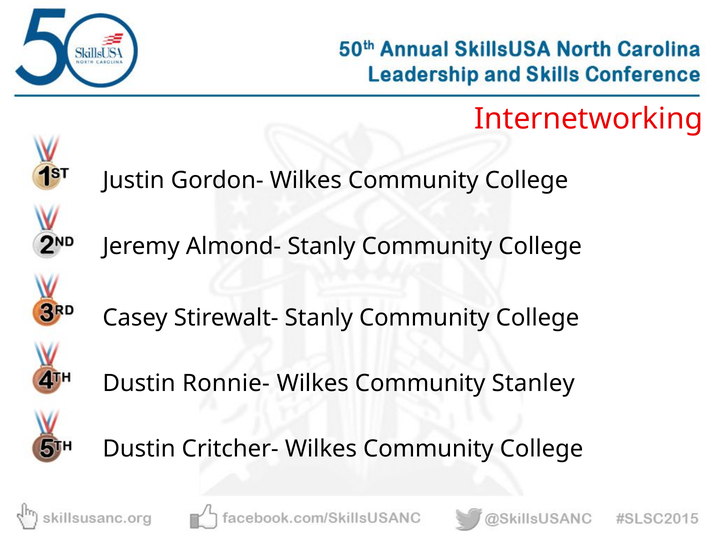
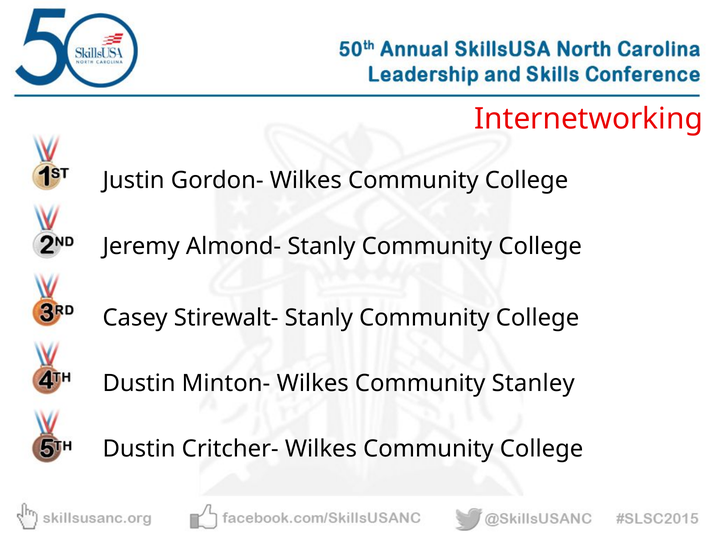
Ronnie-: Ronnie- -> Minton- (226, 383)
